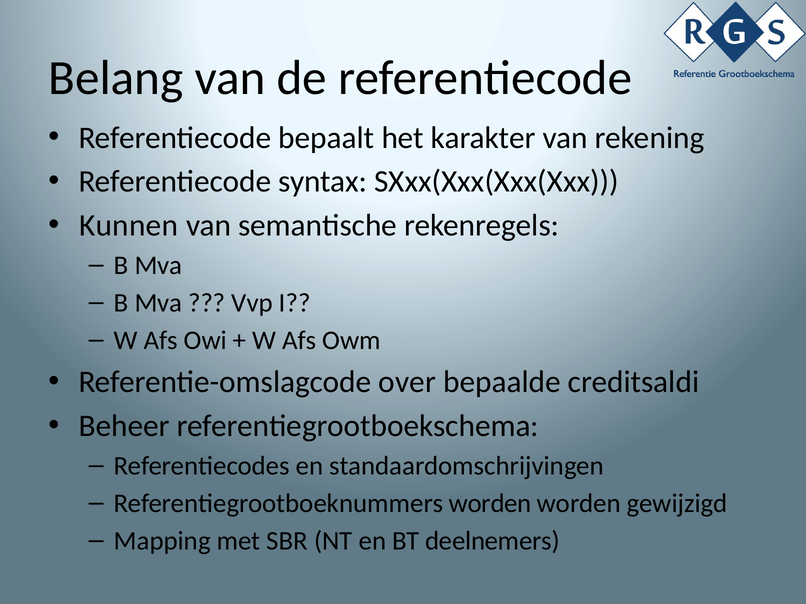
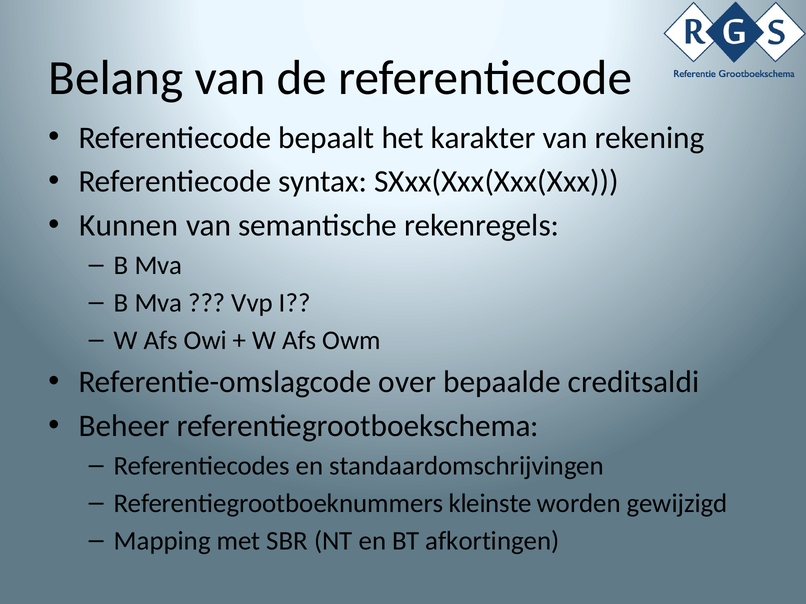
Referentiegrootboeknummers worden: worden -> kleinste (490, 504)
deelnemers: deelnemers -> afkortingen (492, 541)
